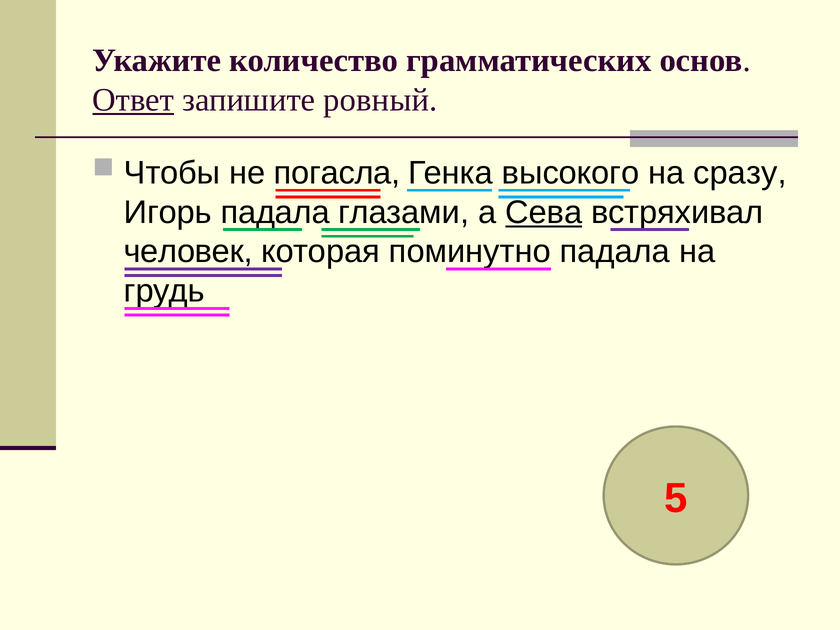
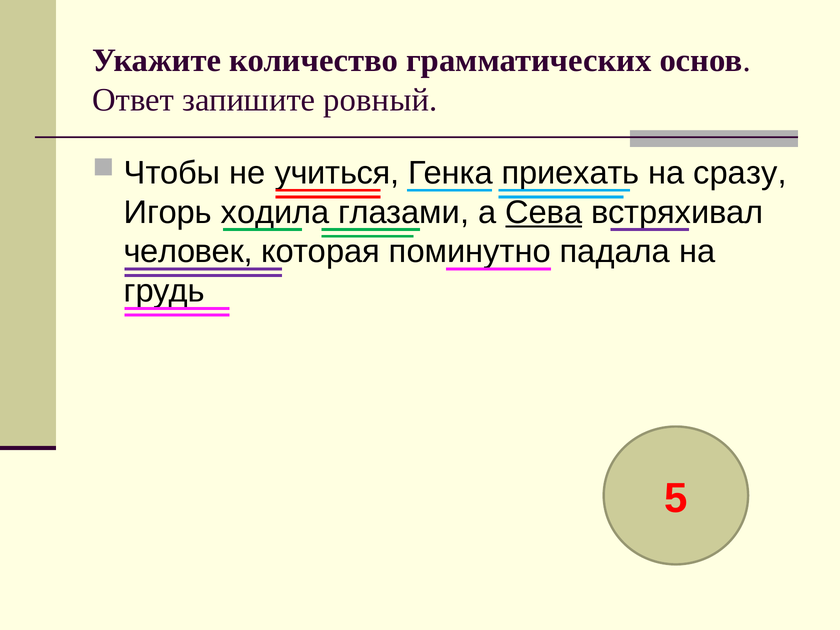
Ответ underline: present -> none (133, 100)
погасла: погасла -> учиться (337, 173)
высокого: высокого -> приехать (571, 173)
Игорь падала: падала -> ходила (275, 212)
